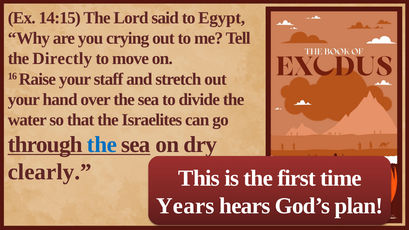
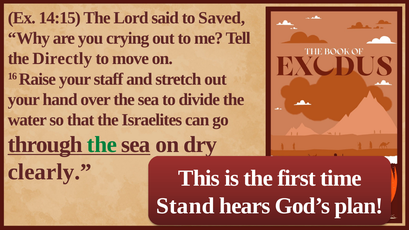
Egypt: Egypt -> Saved (222, 18)
the colour: blue -> green (102, 144)
Years: Years -> Stand (185, 206)
